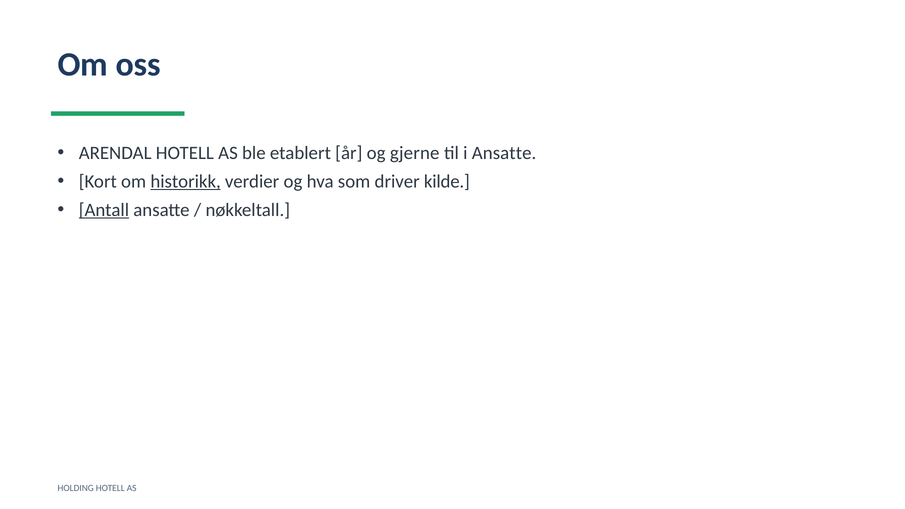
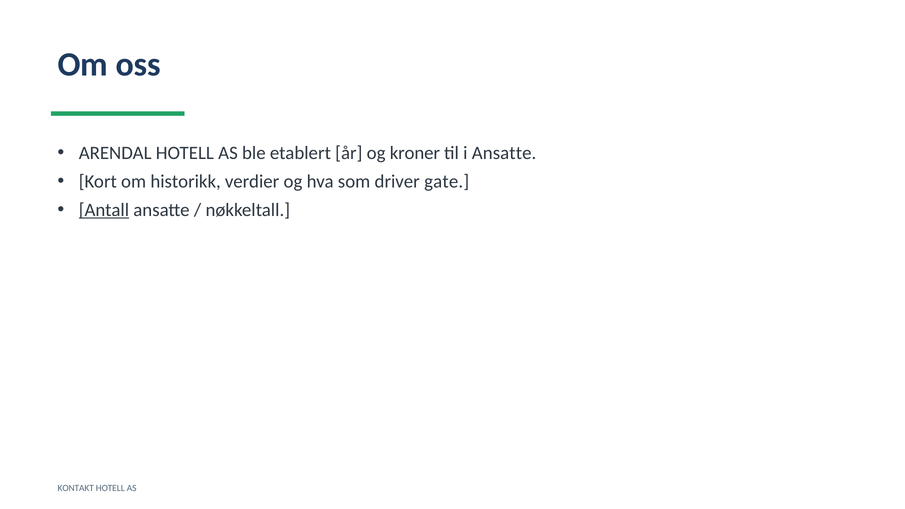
gjerne: gjerne -> kroner (415, 153)
historikk underline: present -> none (186, 182)
kilde: kilde -> gate (447, 182)
HOLDING: HOLDING -> KONTAKT (76, 488)
